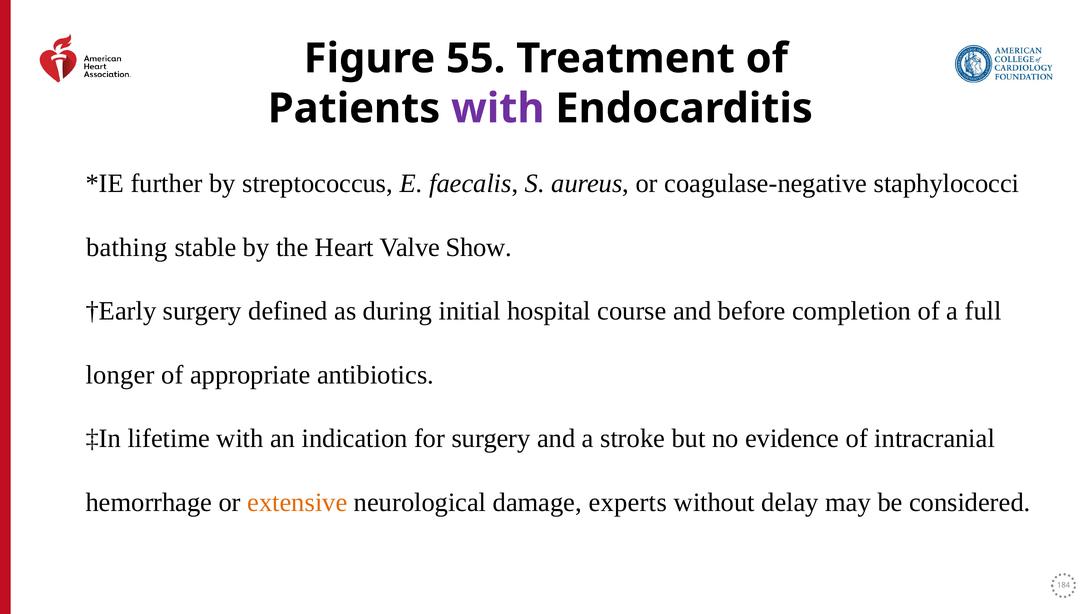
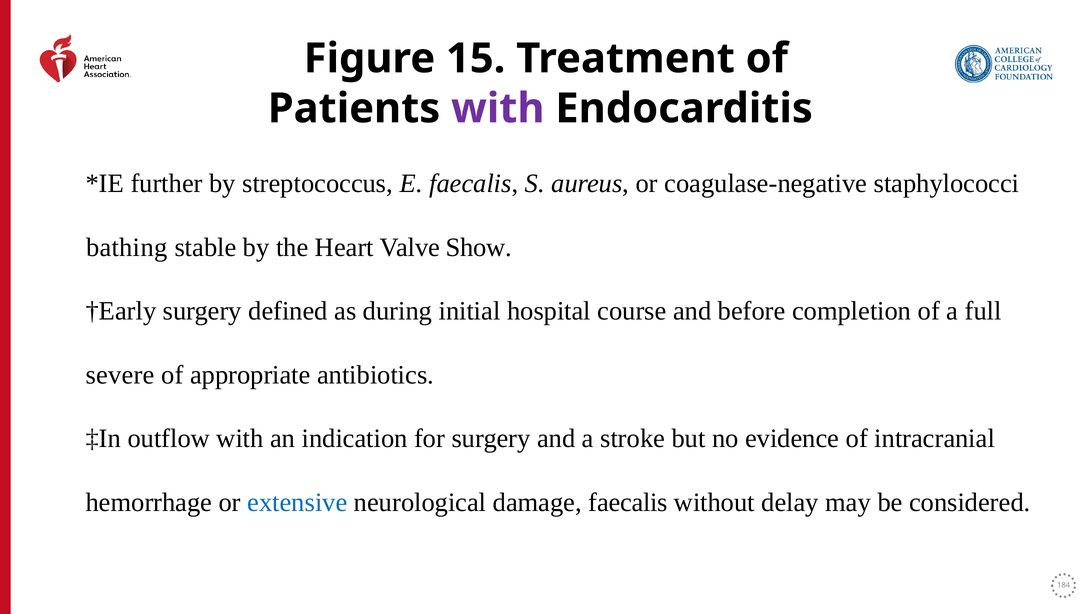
55: 55 -> 15 (476, 59)
longer: longer -> severe (120, 375)
lifetime: lifetime -> outflow (169, 439)
extensive colour: orange -> blue (297, 502)
damage experts: experts -> faecalis (628, 502)
